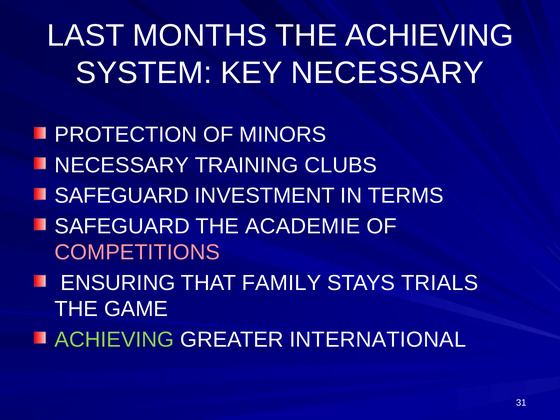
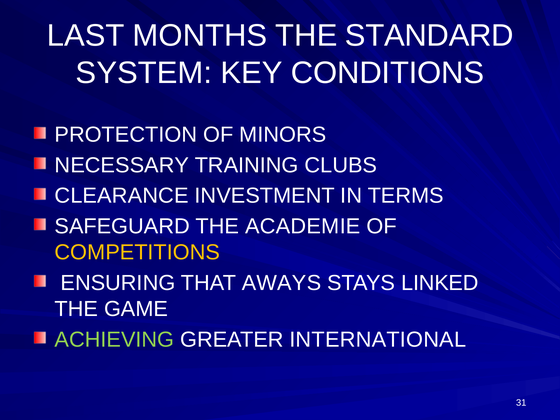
THE ACHIEVING: ACHIEVING -> STANDARD (429, 36)
KEY NECESSARY: NECESSARY -> CONDITIONS (388, 73)
SAFEGUARD: SAFEGUARD -> CLEARANCE (122, 196)
COMPETITIONS colour: pink -> yellow (137, 252)
FAMILY: FAMILY -> AWAYS (281, 283)
TRIALS: TRIALS -> LINKED (440, 283)
